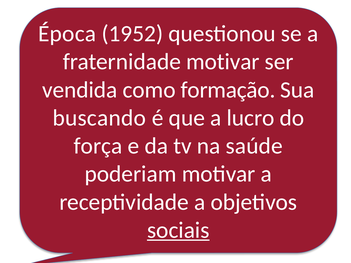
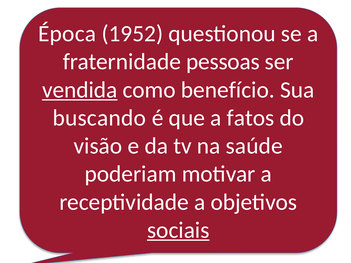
fraternidade motivar: motivar -> pessoas (223, 62)
vendida underline: none -> present (80, 90)
formação: formação -> benefício (228, 90)
lucro: lucro -> fatos (251, 118)
força: força -> visão (98, 146)
